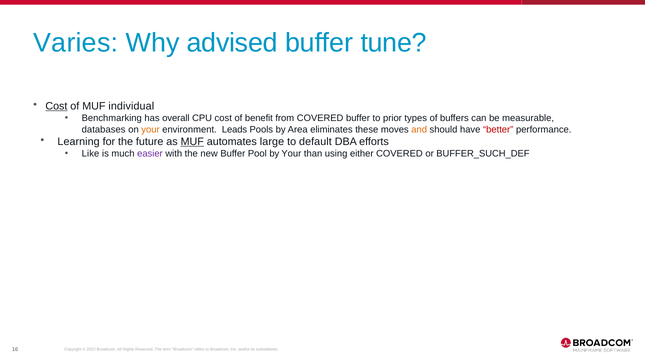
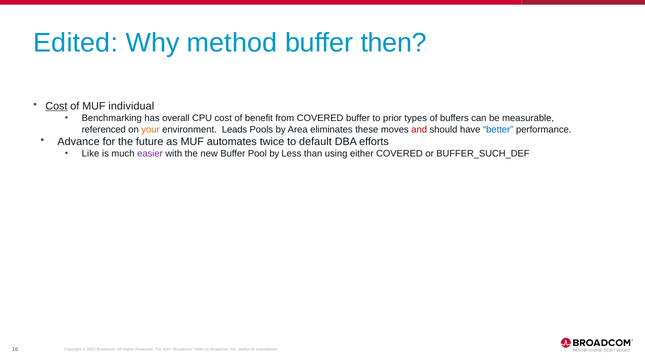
Varies: Varies -> Edited (76, 43)
advised: advised -> method (232, 43)
tune: tune -> then (394, 43)
databases: databases -> referenced (104, 129)
and colour: orange -> red (419, 129)
better colour: red -> blue (498, 129)
Learning: Learning -> Advance (79, 142)
MUF underline: present -> none (192, 142)
large: large -> twice (272, 142)
by Your: Your -> Less (291, 154)
